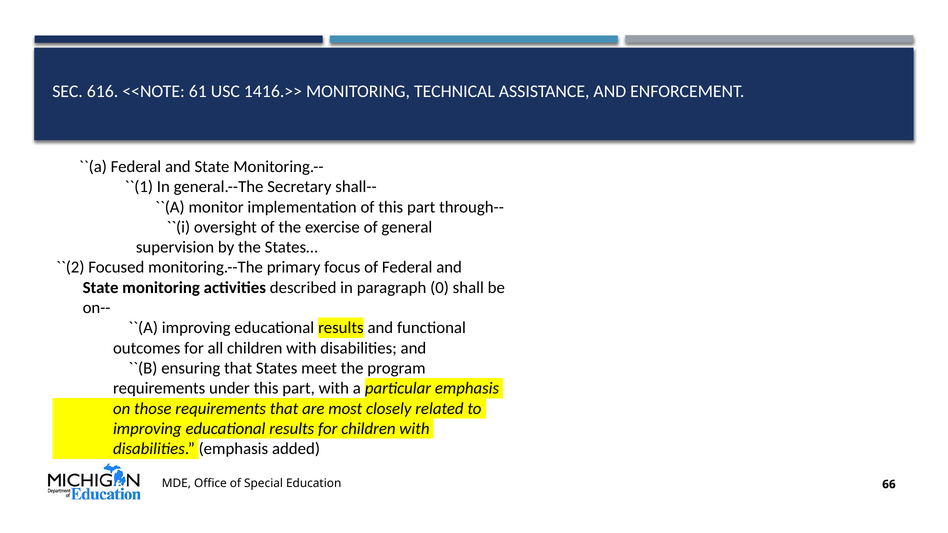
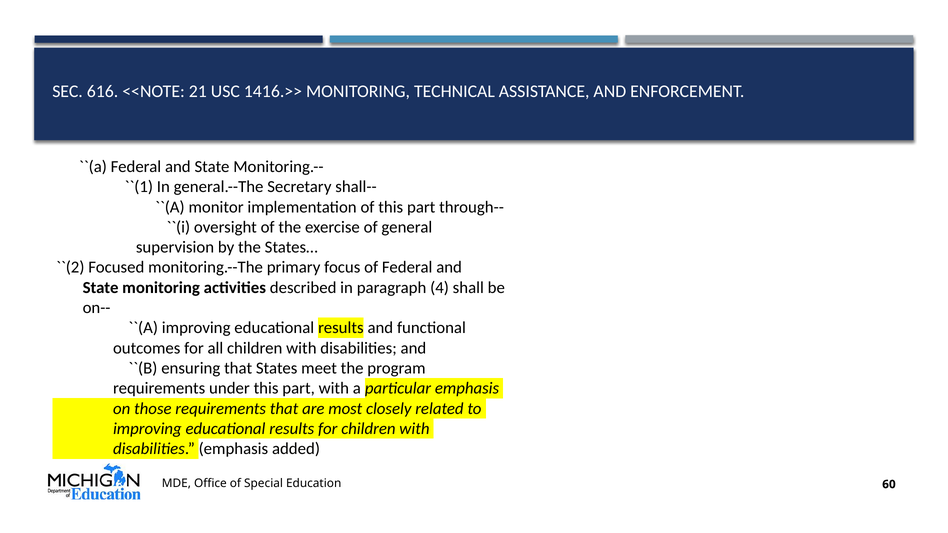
61: 61 -> 21 (198, 92)
0: 0 -> 4 (440, 288)
66: 66 -> 60 (889, 485)
